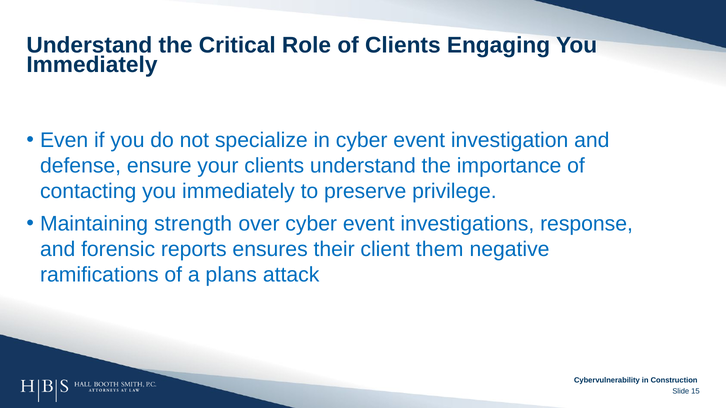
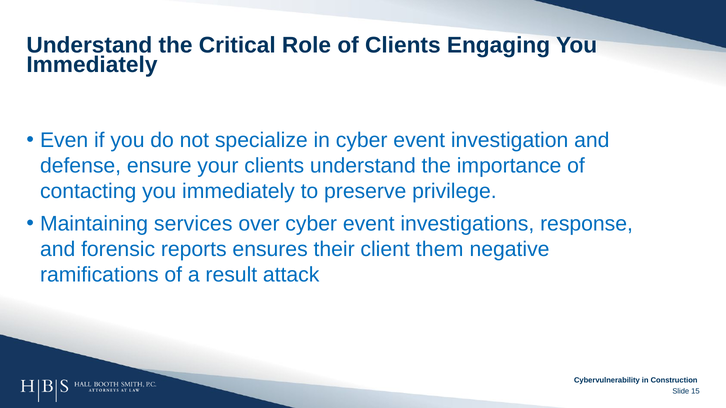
strength: strength -> services (193, 224)
plans: plans -> result (231, 275)
